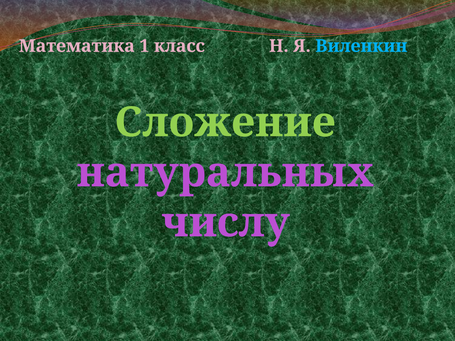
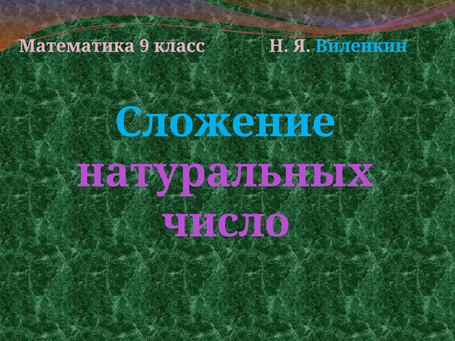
1: 1 -> 9 (144, 46)
Сложение colour: light green -> light blue (225, 123)
числу: числу -> число (226, 223)
